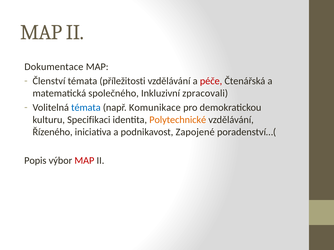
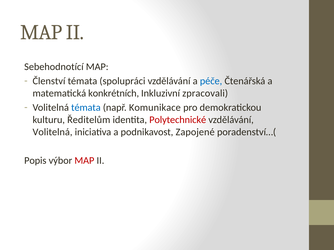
Dokumentace: Dokumentace -> Sebehodnotící (54, 67)
příležitosti: příležitosti -> spolupráci (122, 81)
péče colour: red -> blue (211, 81)
společného: společného -> konkrétních (114, 93)
Specifikaci: Specifikaci -> Ředitelům (89, 120)
Polytechnické colour: orange -> red (178, 120)
Řízeného: Řízeného -> Volitelná (53, 132)
